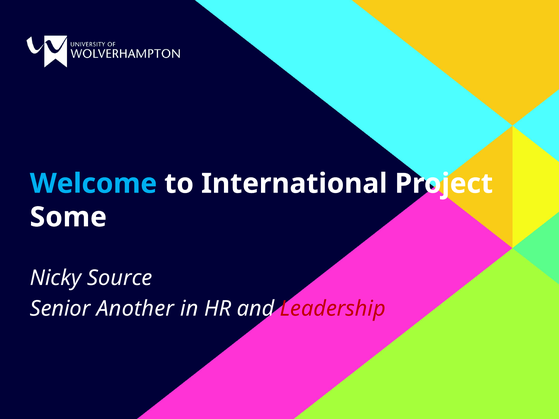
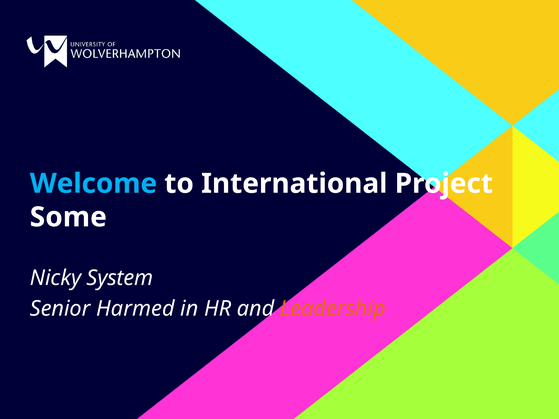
Source: Source -> System (120, 278)
Another: Another -> Harmed (135, 309)
Leadership colour: red -> orange (333, 309)
